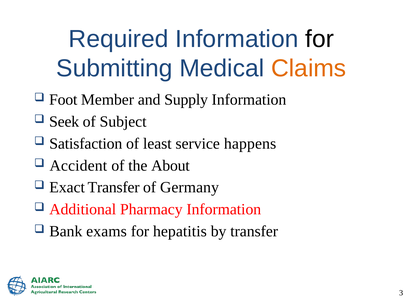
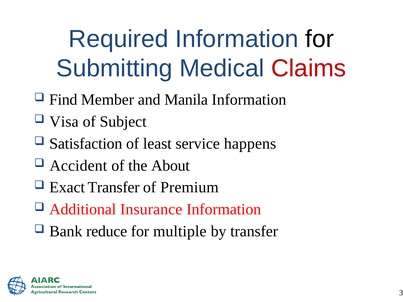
Claims colour: orange -> red (309, 69)
Foot: Foot -> Find (63, 100)
Supply: Supply -> Manila (186, 100)
Seek: Seek -> Visa (64, 122)
Germany: Germany -> Premium (189, 188)
Pharmacy: Pharmacy -> Insurance (151, 210)
exams: exams -> reduce (107, 232)
hepatitis: hepatitis -> multiple (180, 232)
